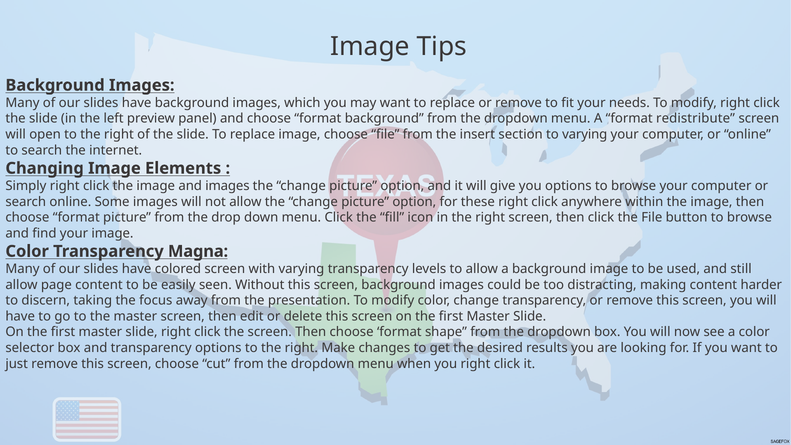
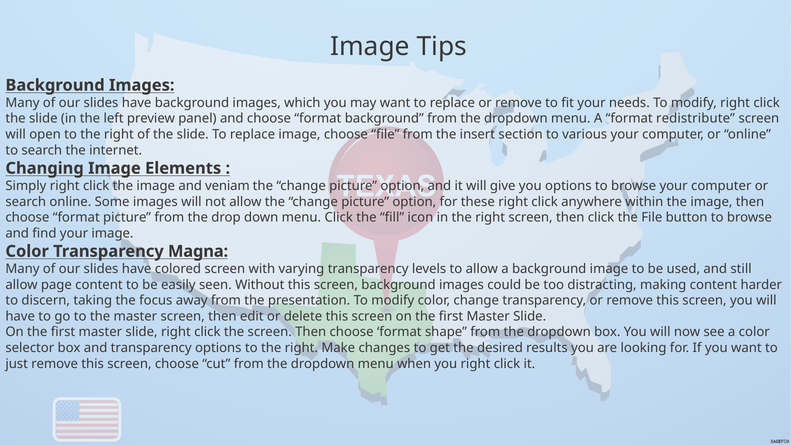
to varying: varying -> various (585, 134)
and images: images -> veniam (227, 186)
